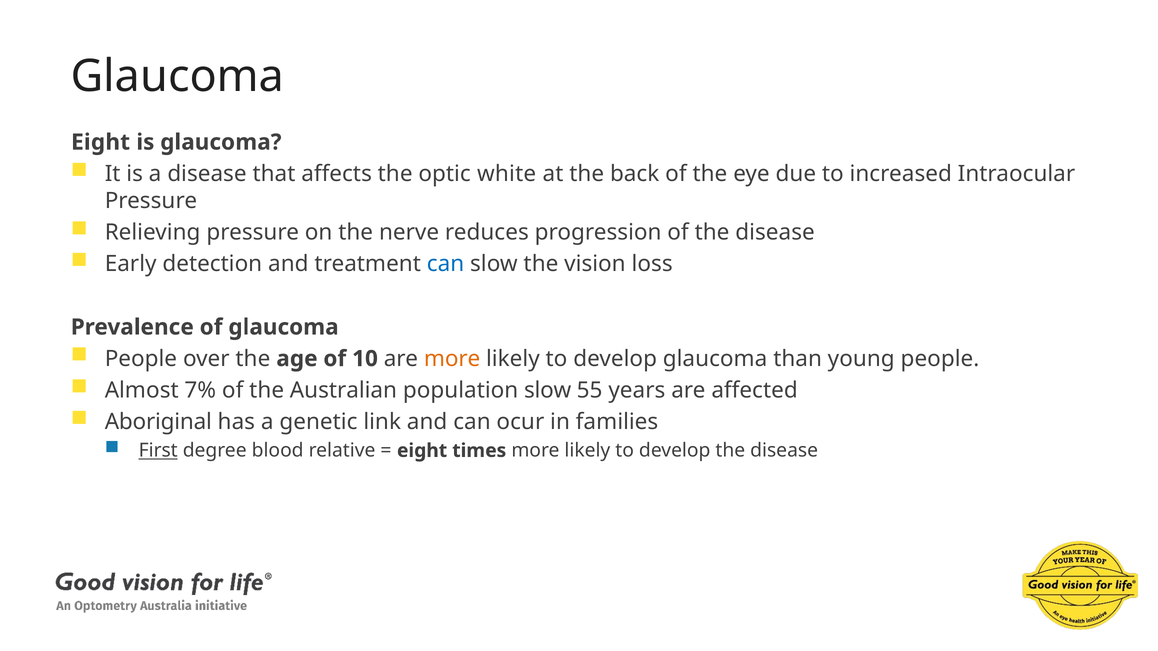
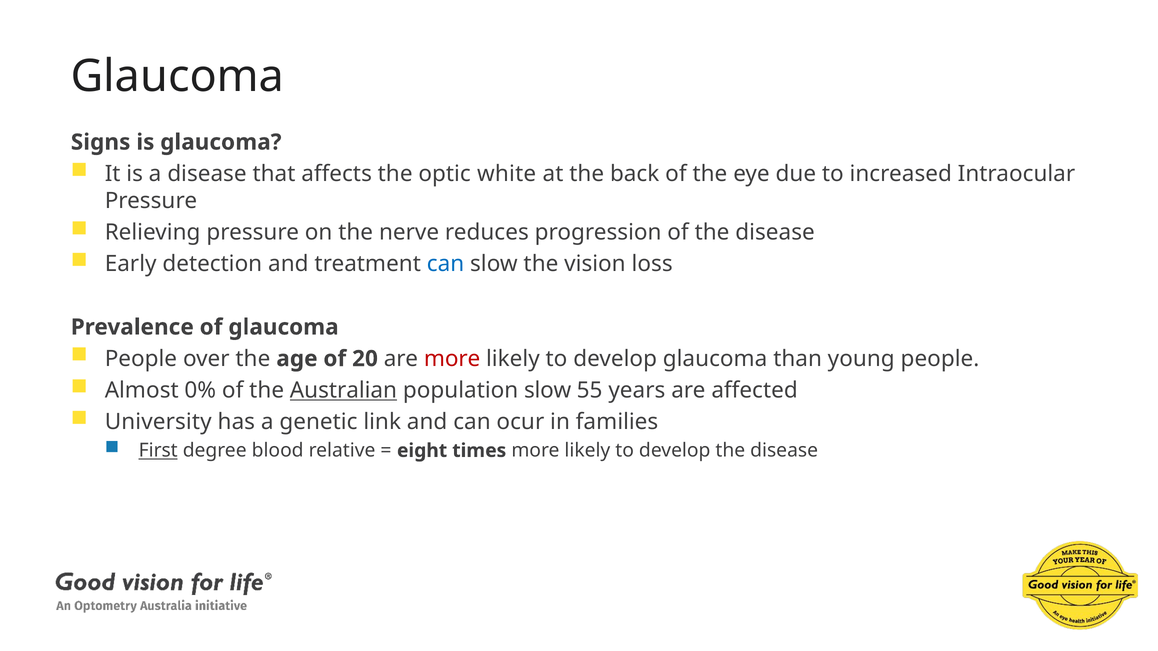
Eight: Eight -> Signs (101, 142)
10: 10 -> 20 (365, 359)
more colour: orange -> red (452, 359)
7%: 7% -> 0% (200, 391)
Australian underline: none -> present (343, 391)
Aboriginal: Aboriginal -> University (158, 422)
